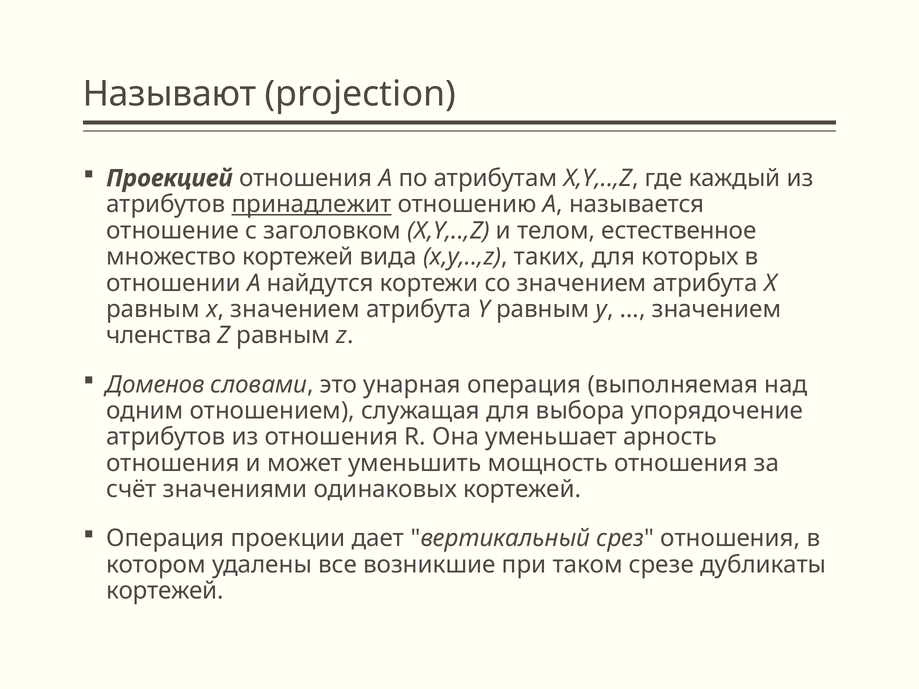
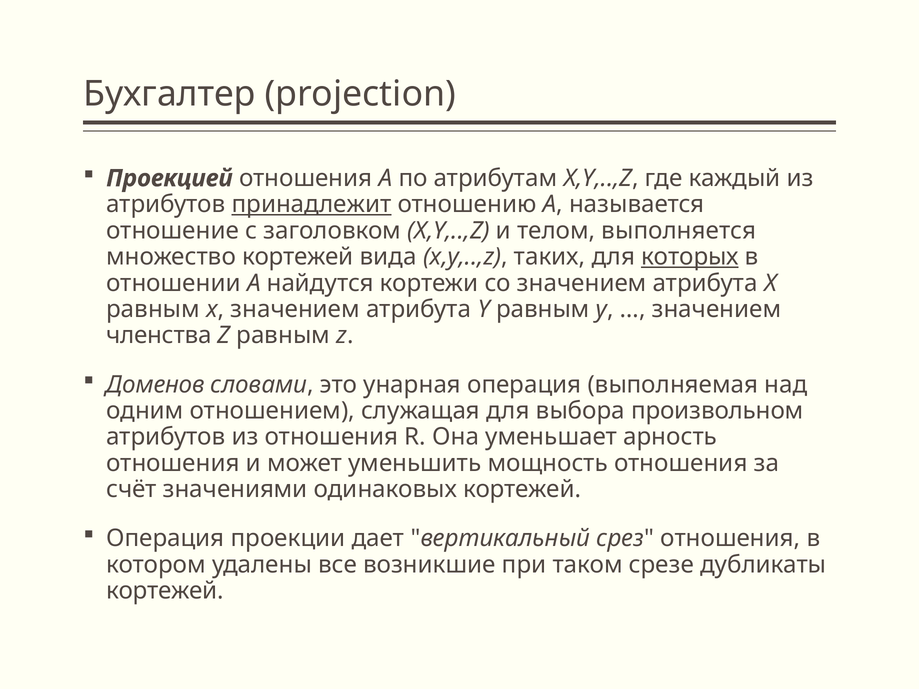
Называют: Называют -> Бухгалтер (169, 94)
естественное: естественное -> выполняется (679, 231)
которых underline: none -> present (690, 257)
упорядочение: упорядочение -> произвольном (717, 411)
